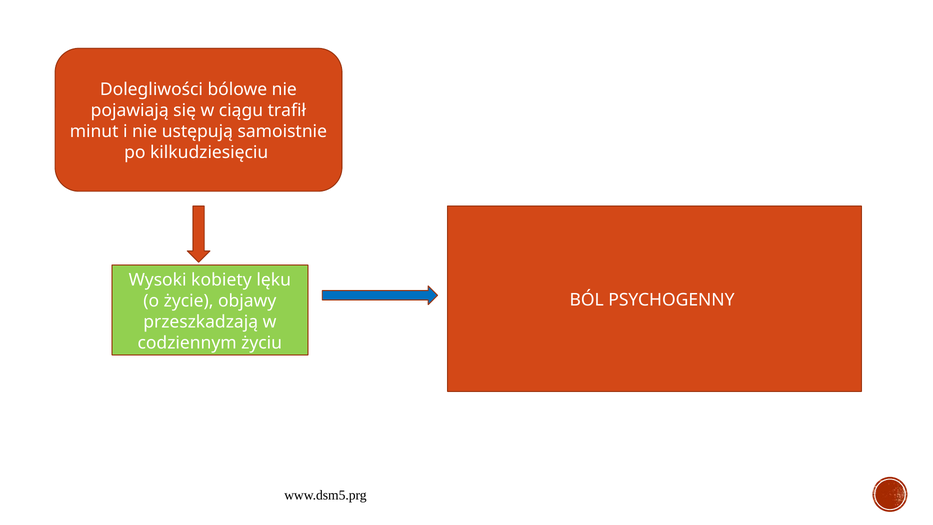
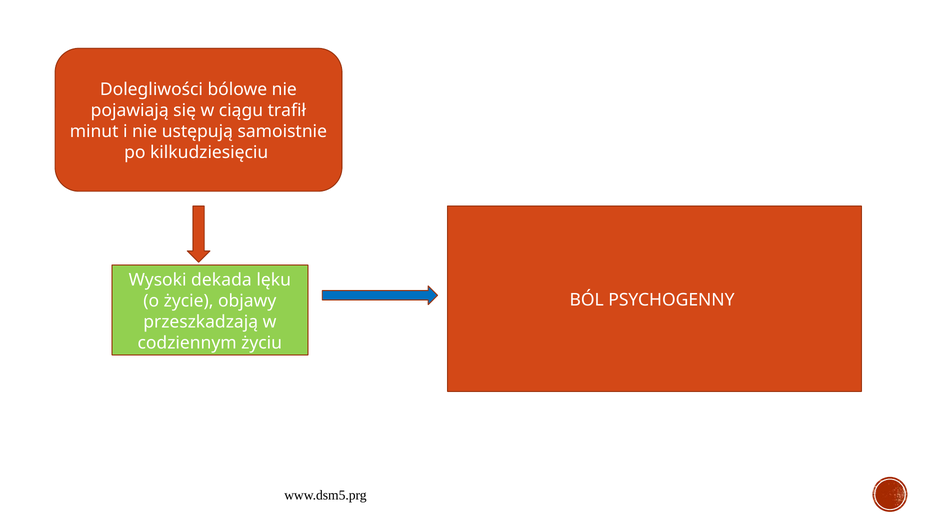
kobiety: kobiety -> dekada (221, 280)
